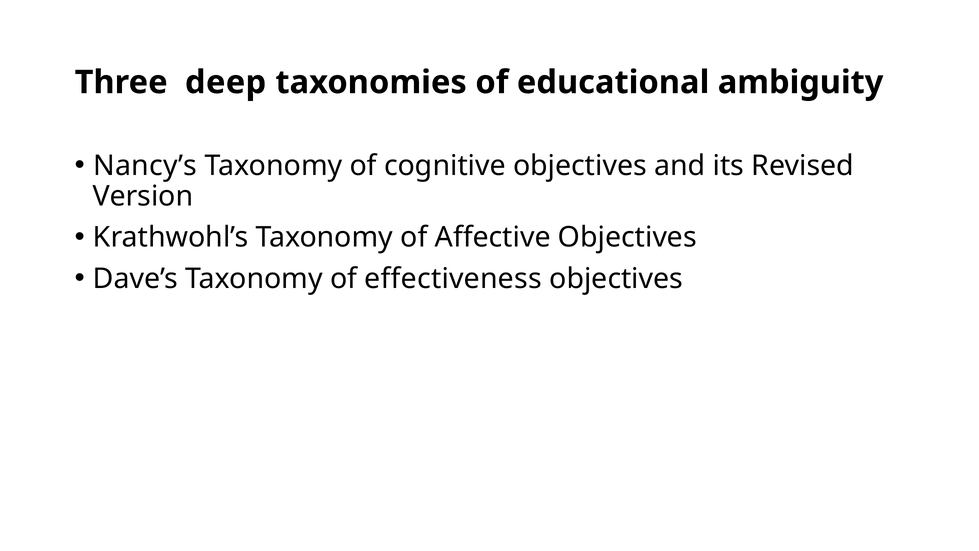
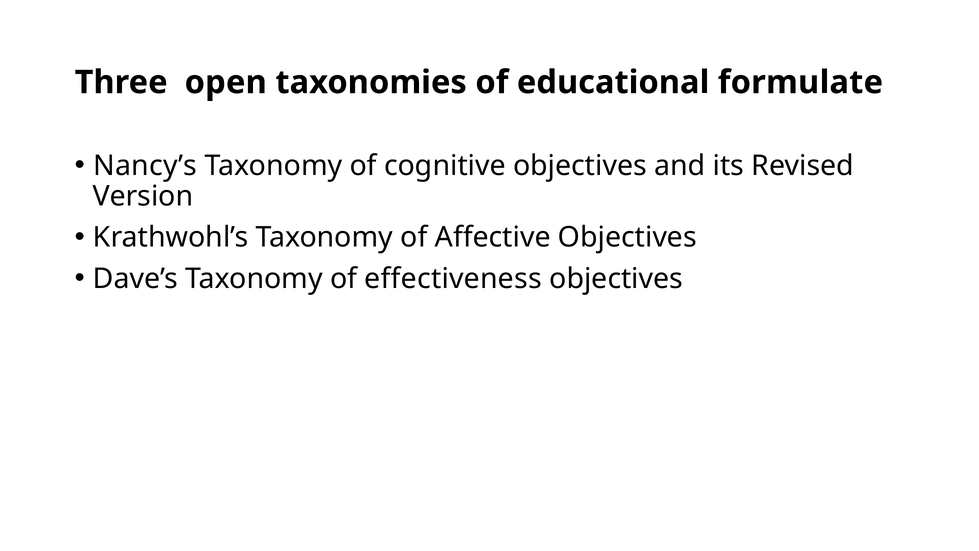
deep: deep -> open (226, 82)
ambiguity: ambiguity -> formulate (800, 82)
